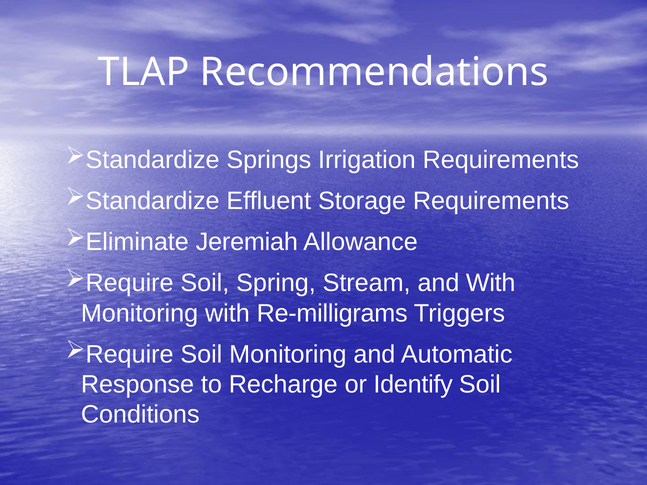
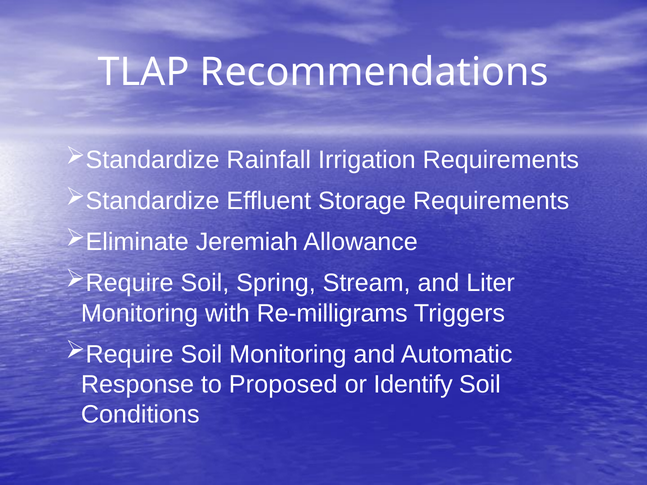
Springs: Springs -> Rainfall (269, 160)
and With: With -> Liter (491, 283)
Recharge: Recharge -> Proposed (283, 385)
